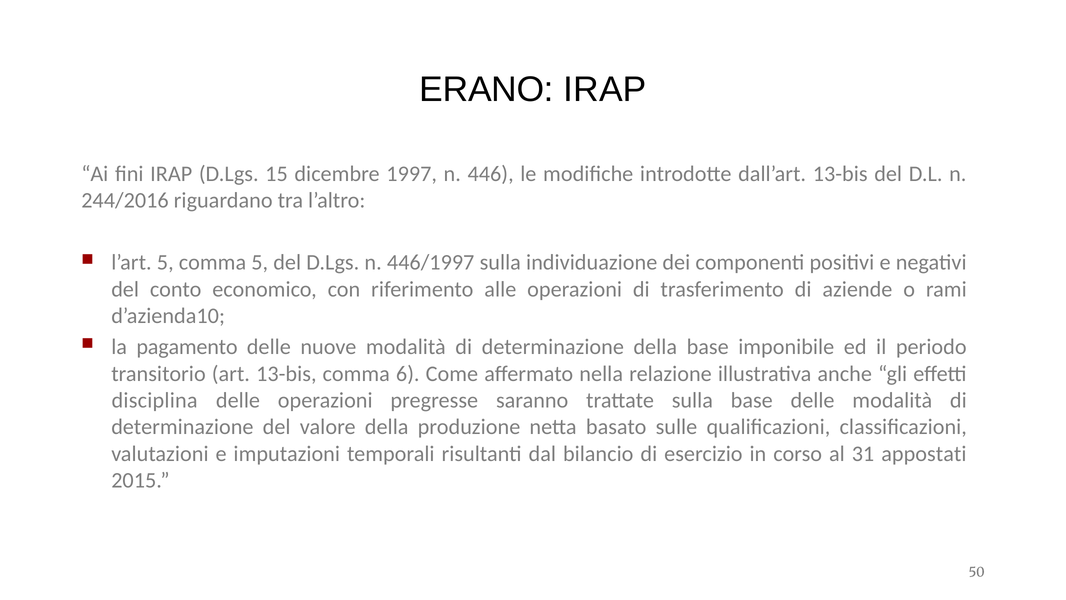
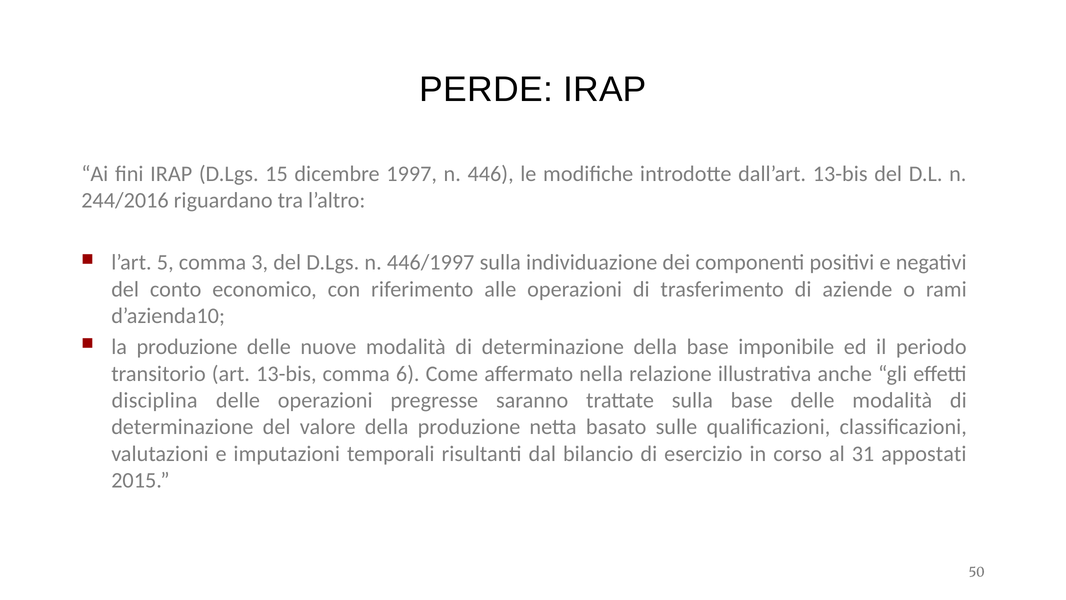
ERANO: ERANO -> PERDE (486, 90)
comma 5: 5 -> 3 (260, 262)
la pagamento: pagamento -> produzione (187, 347)
